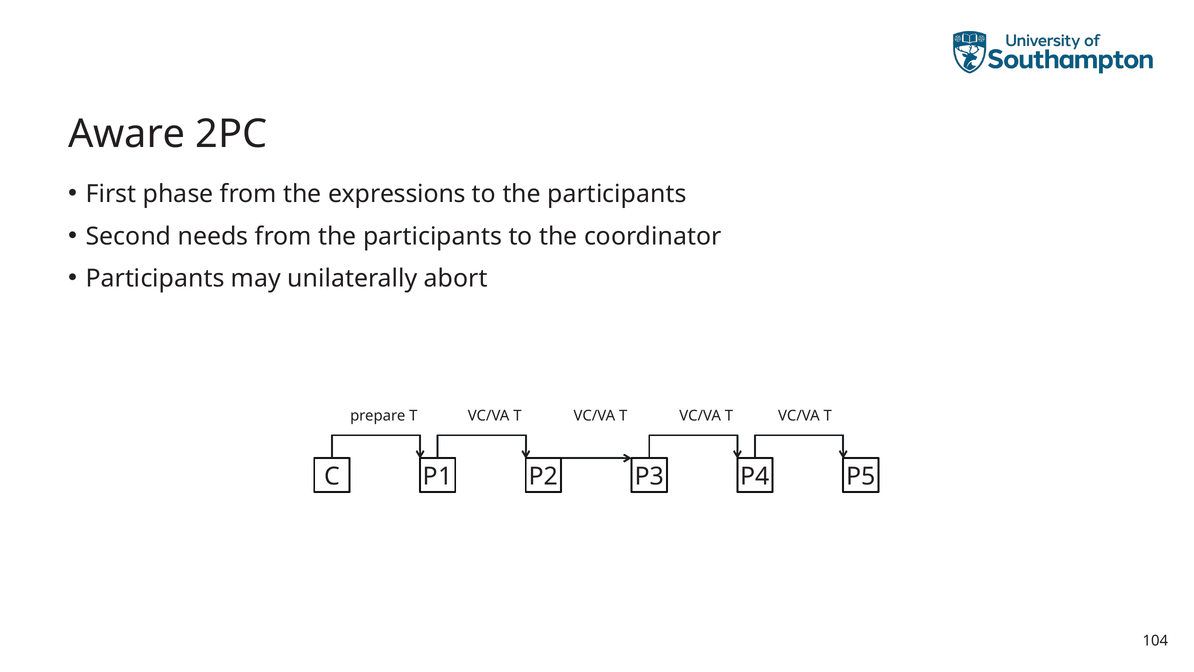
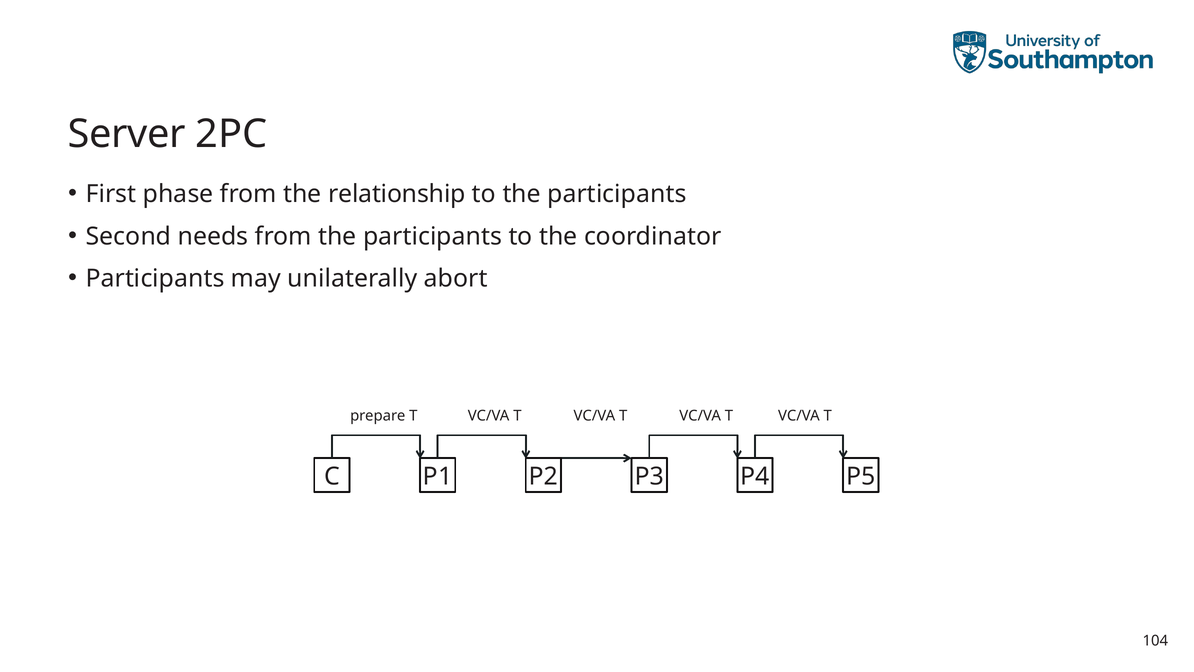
Aware: Aware -> Server (127, 134)
expressions: expressions -> relationship (397, 194)
